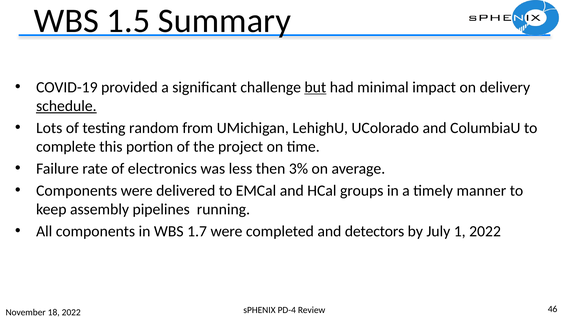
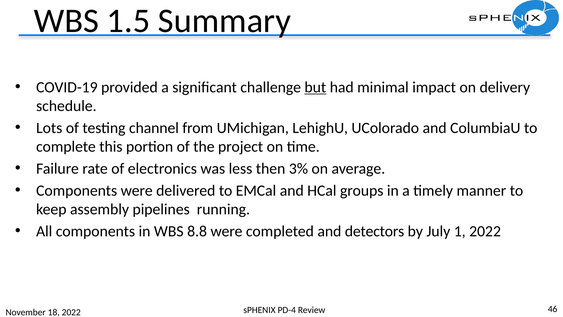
schedule underline: present -> none (66, 106)
random: random -> channel (154, 128)
1.7: 1.7 -> 8.8 (197, 231)
